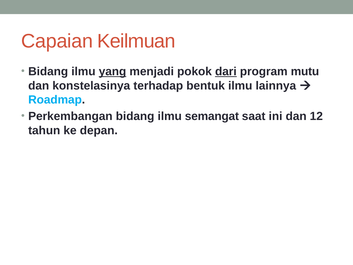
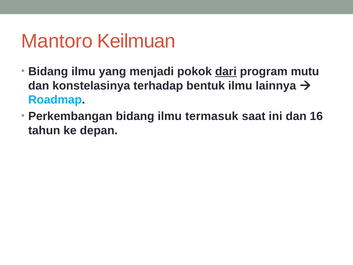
Capaian: Capaian -> Mantoro (57, 41)
yang underline: present -> none (112, 71)
semangat: semangat -> termasuk (212, 116)
12: 12 -> 16 (316, 116)
